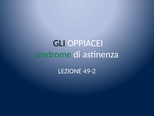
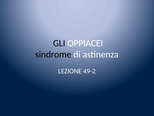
sindrome colour: green -> black (53, 54)
